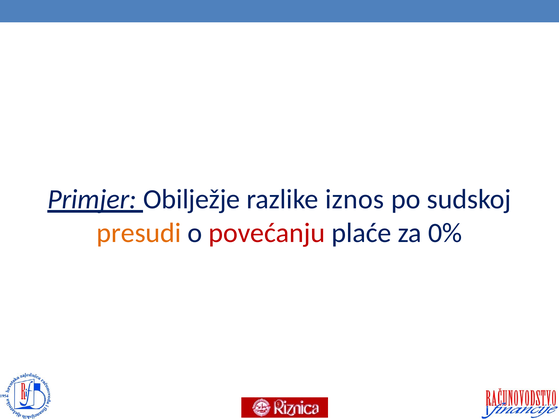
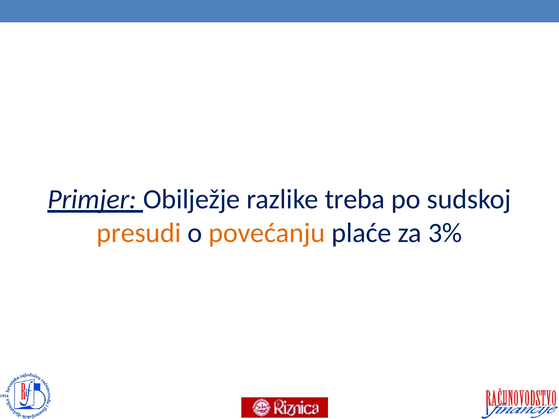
iznos: iznos -> treba (355, 199)
povećanju colour: red -> orange (267, 233)
0%: 0% -> 3% (445, 233)
